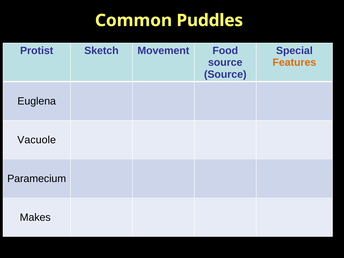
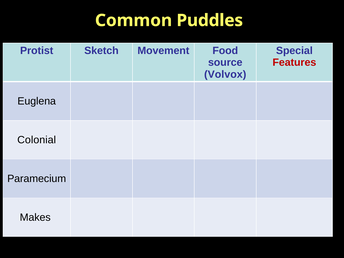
Features colour: orange -> red (294, 63)
Source: Source -> Volvox (225, 74)
Vacuole: Vacuole -> Colonial (37, 140)
